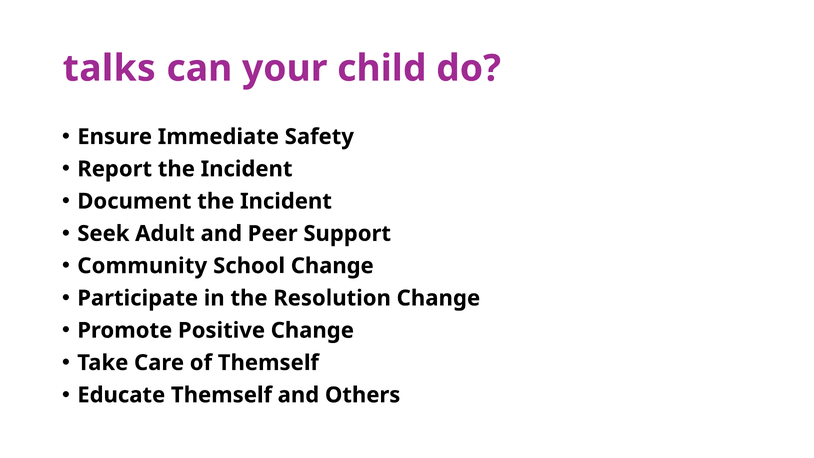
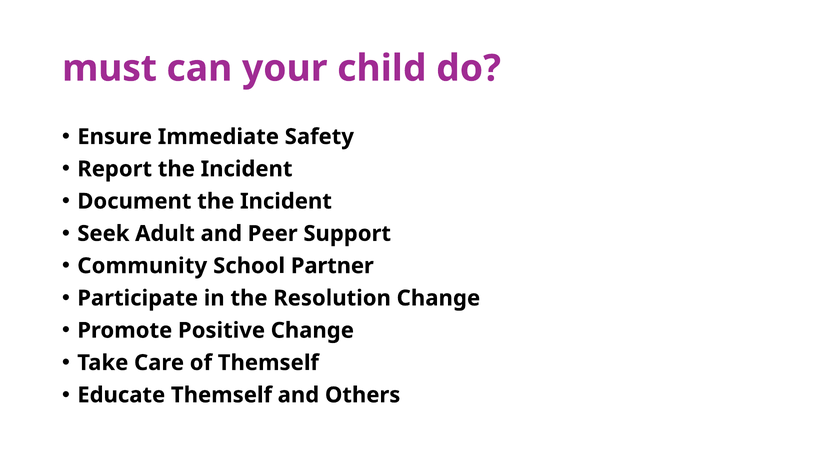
talks: talks -> must (110, 68)
School Change: Change -> Partner (332, 266)
